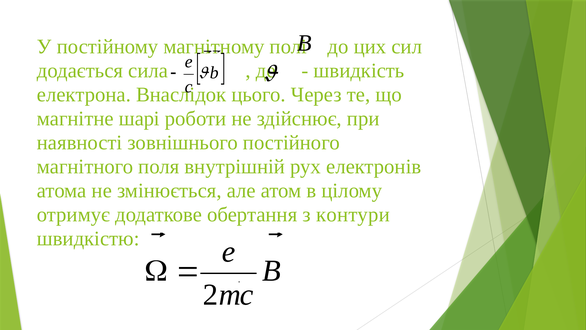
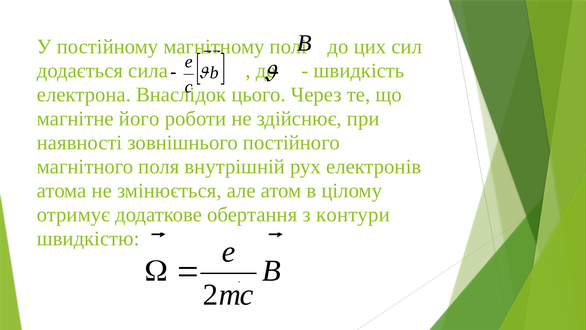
шарі: шарі -> його (139, 119)
